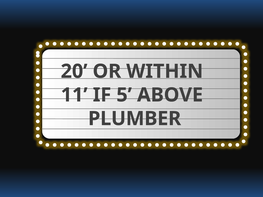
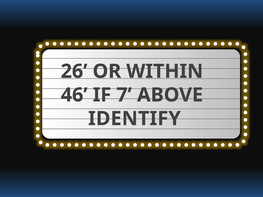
20: 20 -> 26 (74, 71)
11: 11 -> 46 (74, 95)
5: 5 -> 7 (124, 95)
PLUMBER: PLUMBER -> IDENTIFY (134, 119)
